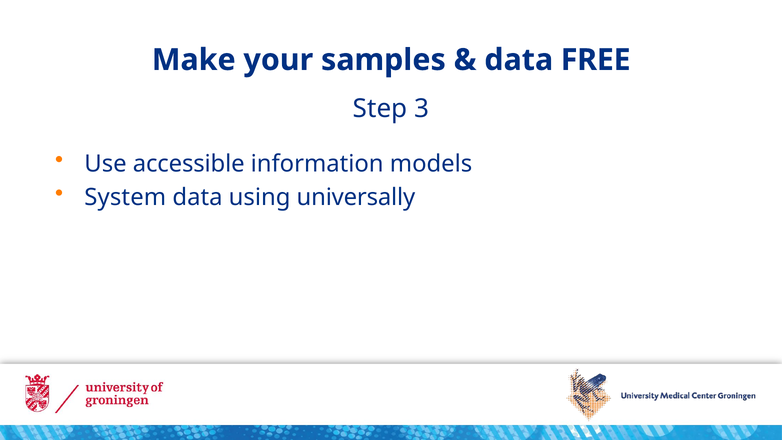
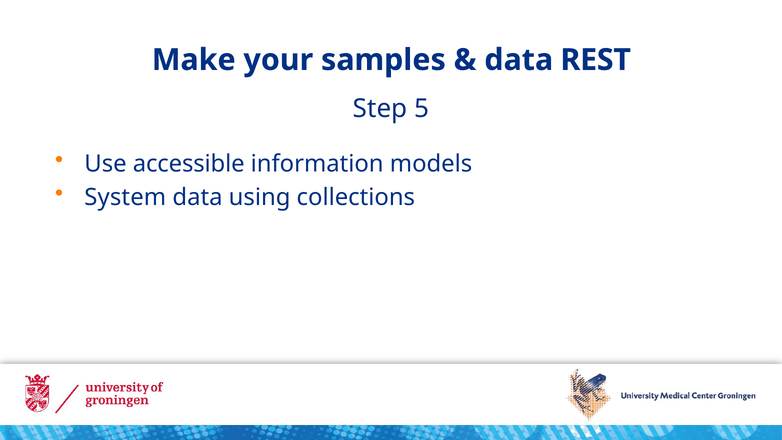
FREE: FREE -> REST (596, 60)
3: 3 -> 5 (422, 109)
universally: universally -> collections (356, 197)
